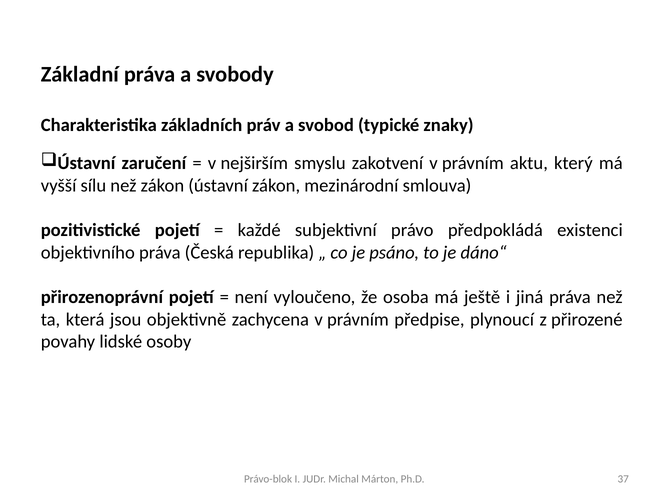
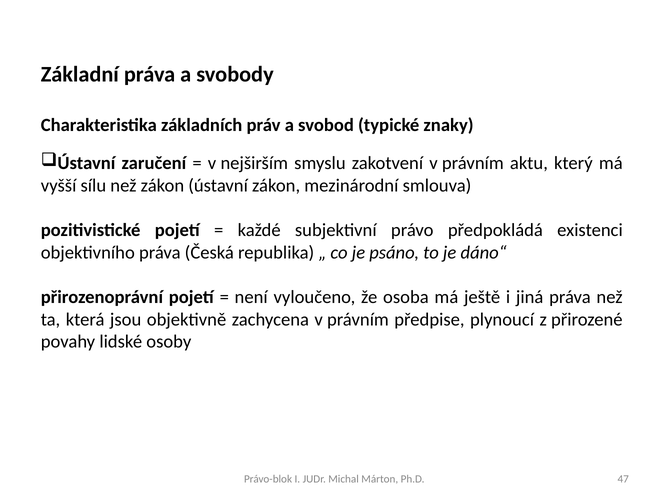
37: 37 -> 47 (623, 479)
